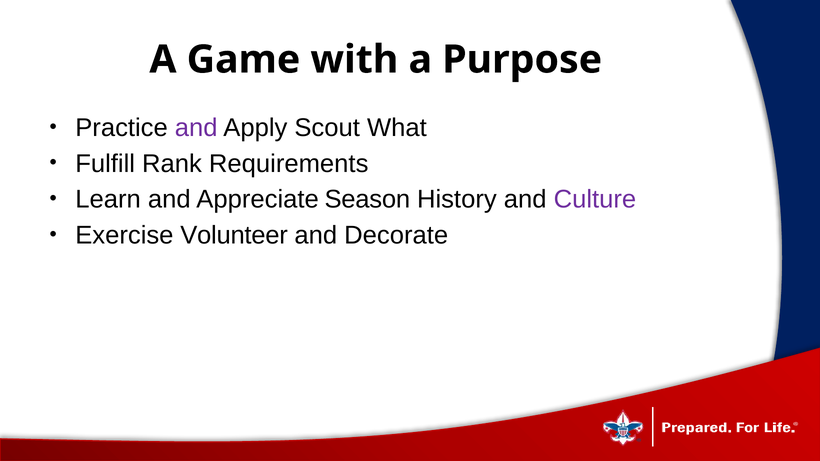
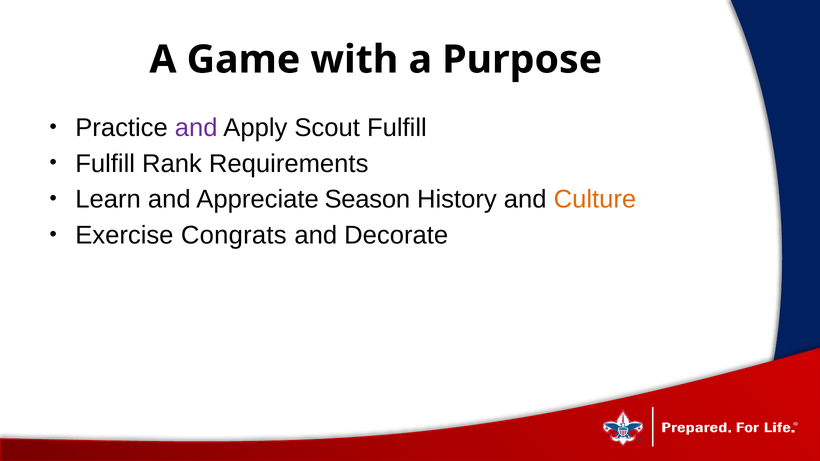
Scout What: What -> Fulfill (397, 128)
Culture colour: purple -> orange (595, 200)
Volunteer: Volunteer -> Congrats (234, 236)
